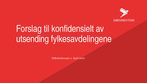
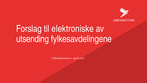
konfidensielt: konfidensielt -> elektroniske (73, 29)
